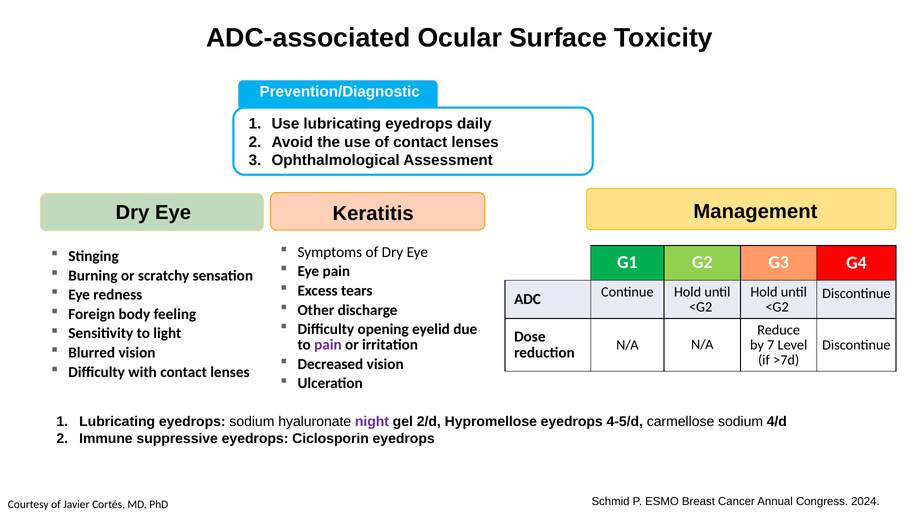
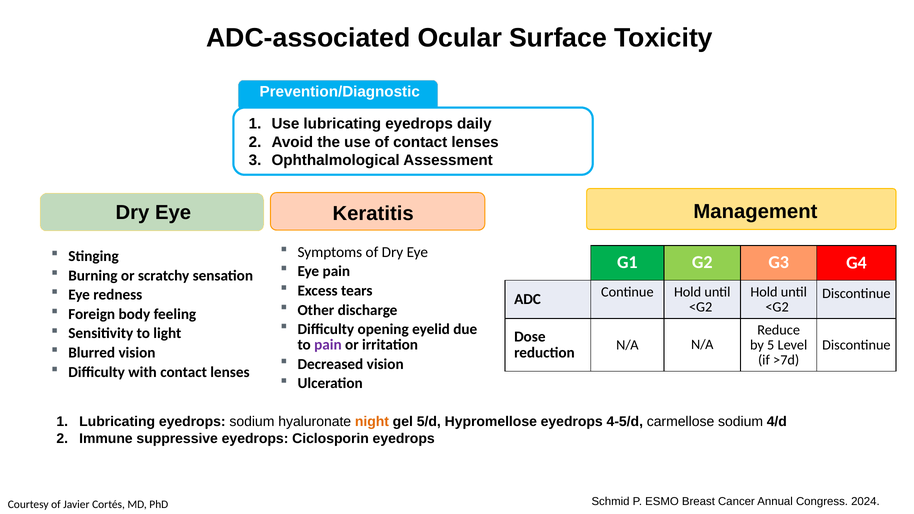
7: 7 -> 5 (771, 345)
night colour: purple -> orange (372, 422)
2/d: 2/d -> 5/d (429, 422)
